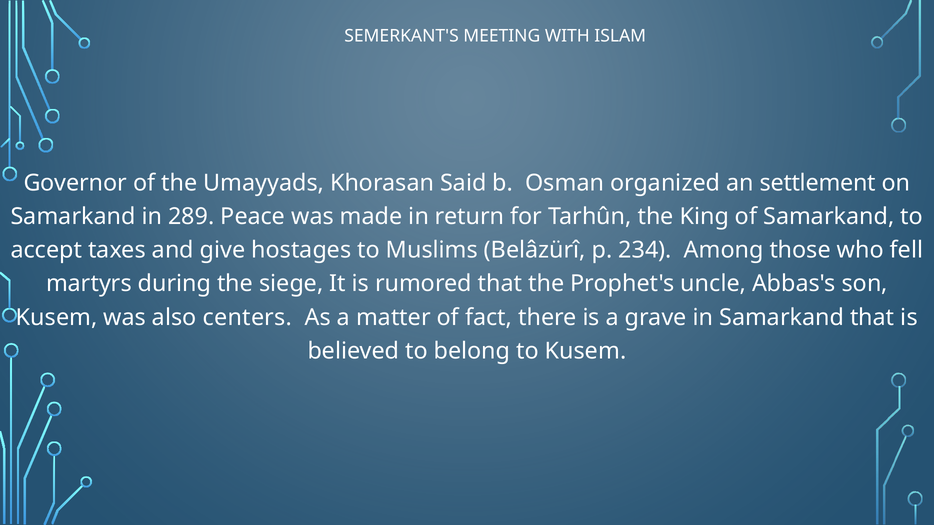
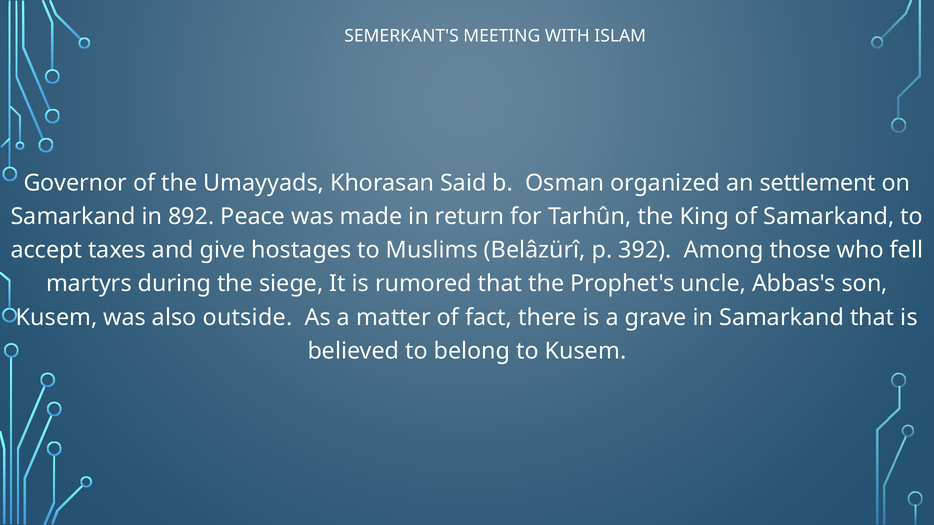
289: 289 -> 892 (191, 217)
234: 234 -> 392 (645, 250)
centers: centers -> outside (247, 318)
